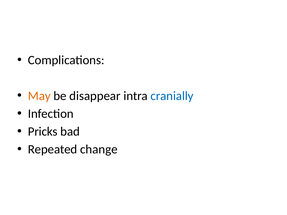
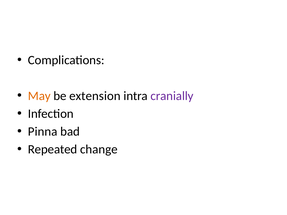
disappear: disappear -> extension (95, 96)
cranially colour: blue -> purple (172, 96)
Pricks: Pricks -> Pinna (43, 132)
